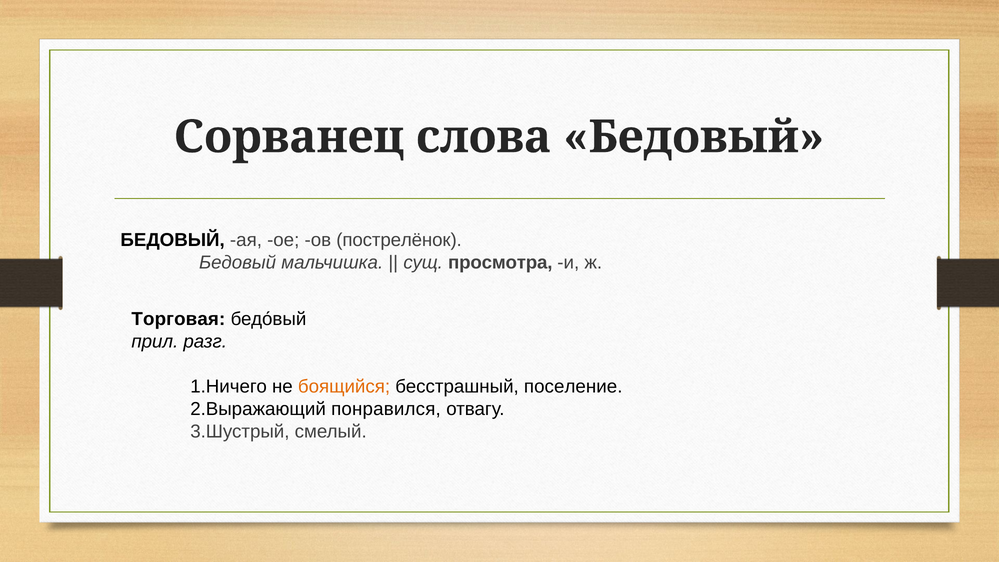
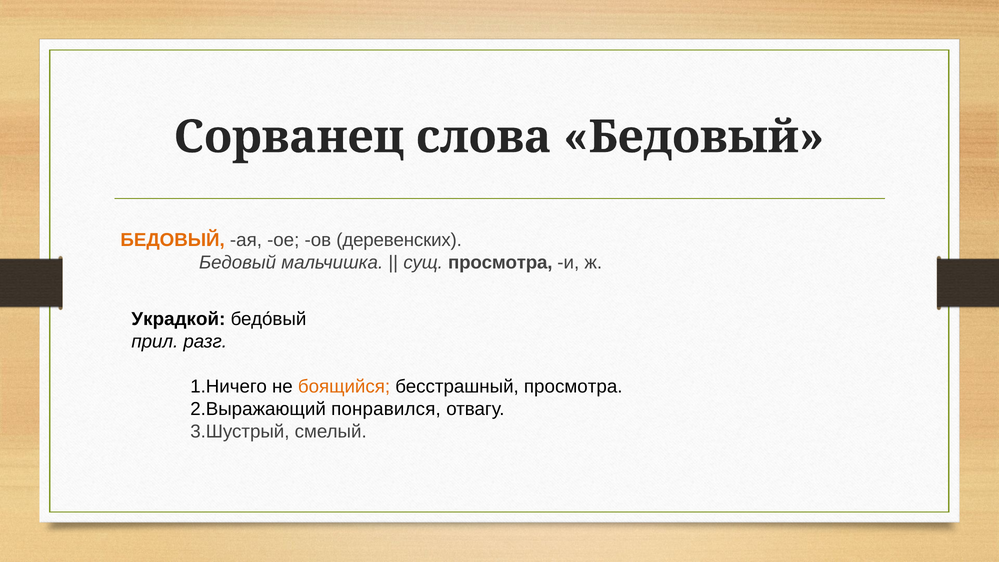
БЕДОВЫЙ colour: black -> orange (173, 240)
пострелёнок: пострелёнок -> деревенских (399, 240)
Торговая: Торговая -> Украдкой (178, 319)
бесстрашный поселение: поселение -> просмотра (573, 387)
